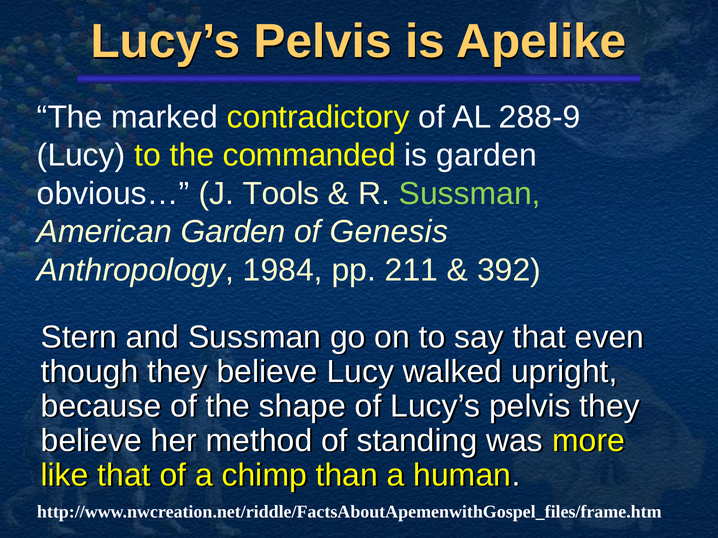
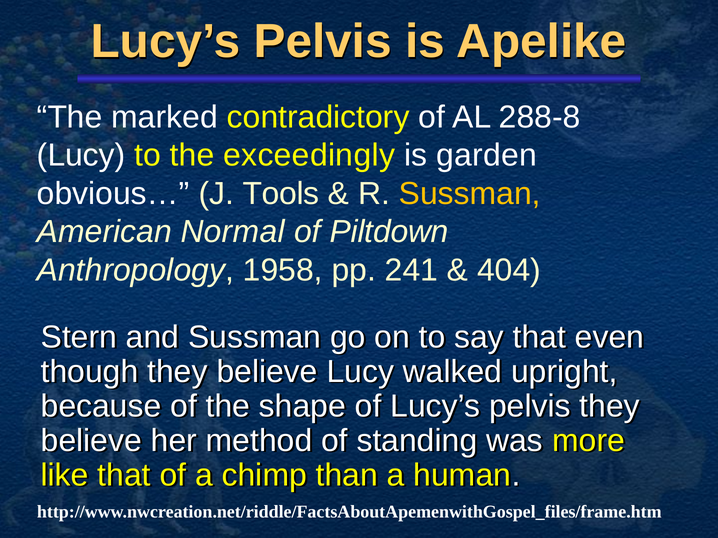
288-9: 288-9 -> 288-8 (540, 117)
commanded: commanded -> exceedingly (309, 155)
Sussman colour: light green -> yellow (470, 194)
American Garden: Garden -> Normal (233, 232)
Genesis: Genesis -> Piltdown (389, 232)
1984: 1984 -> 1958 (283, 270)
211: 211 -> 241 (412, 270)
392: 392 -> 404 (509, 270)
